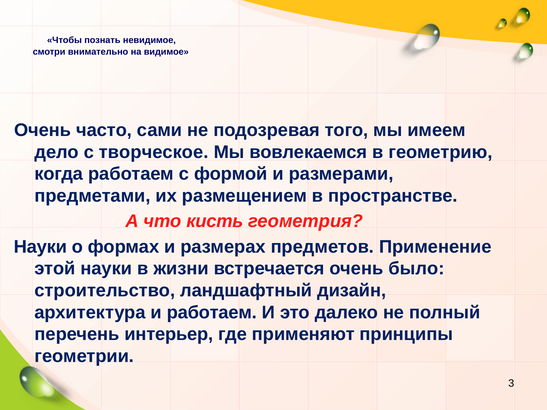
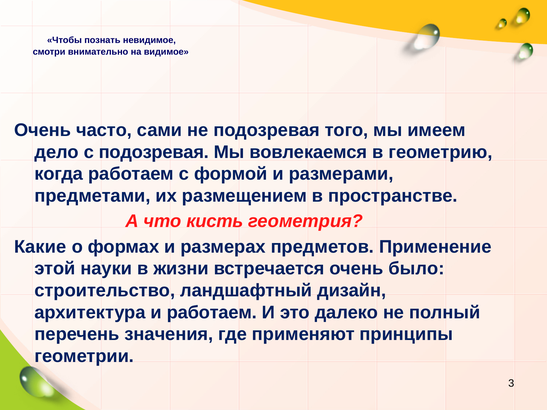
с творческое: творческое -> подозревая (154, 152)
Науки: Науки -> Какие (40, 247)
интерьер: интерьер -> значения (169, 334)
